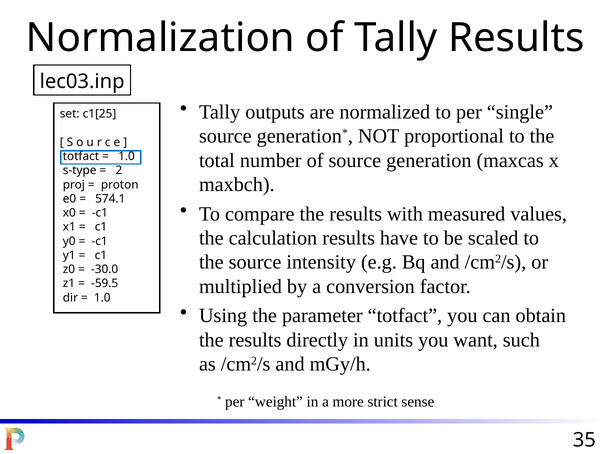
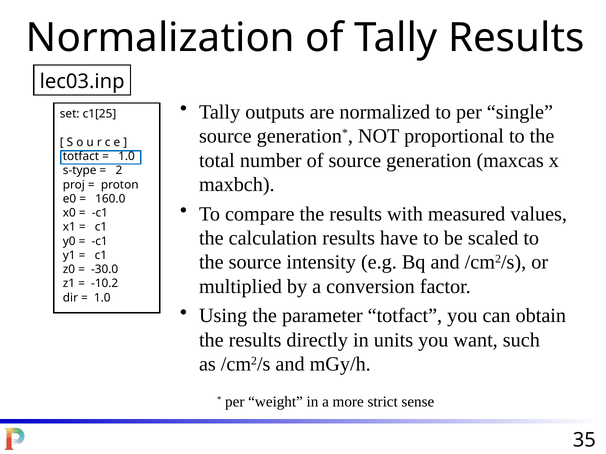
574.1: 574.1 -> 160.0 (110, 199)
-59.5: -59.5 -> -10.2 (105, 284)
